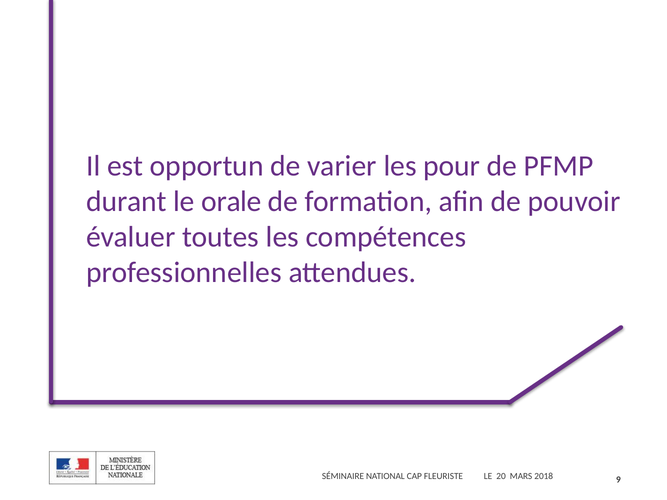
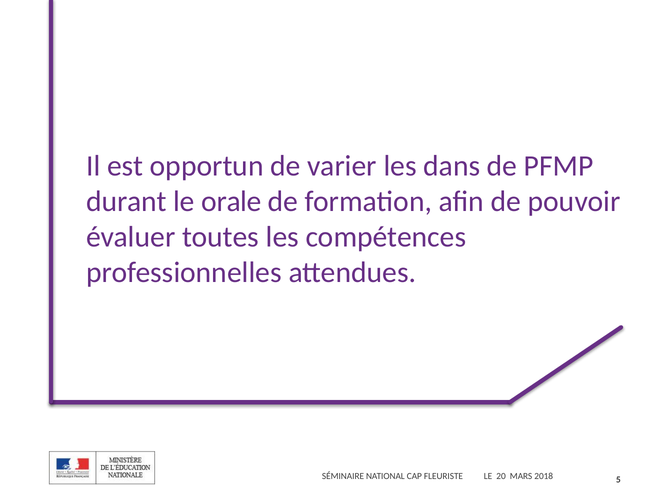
pour: pour -> dans (452, 166)
9: 9 -> 5 (618, 480)
